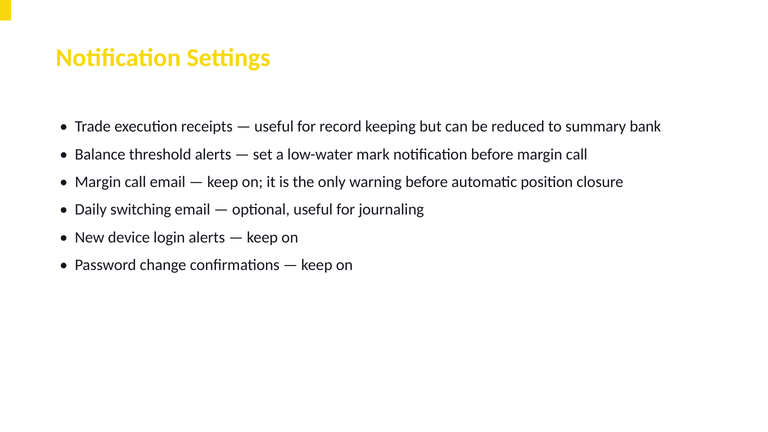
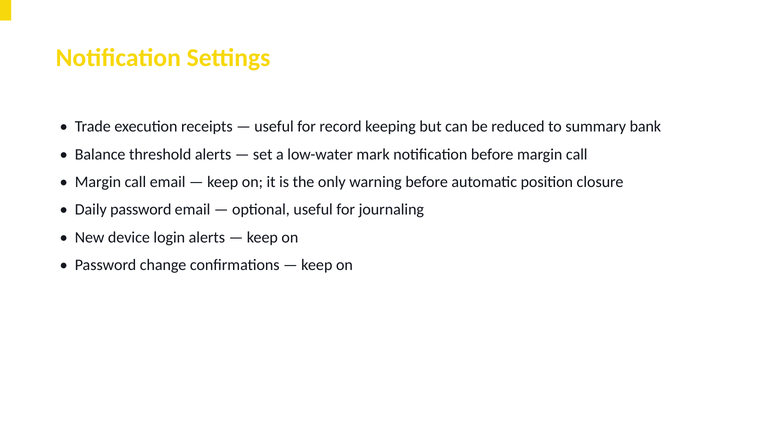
Daily switching: switching -> password (141, 210)
